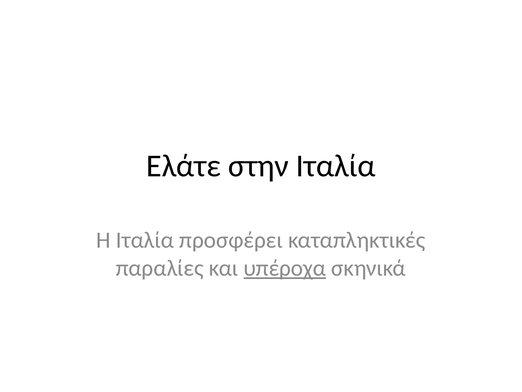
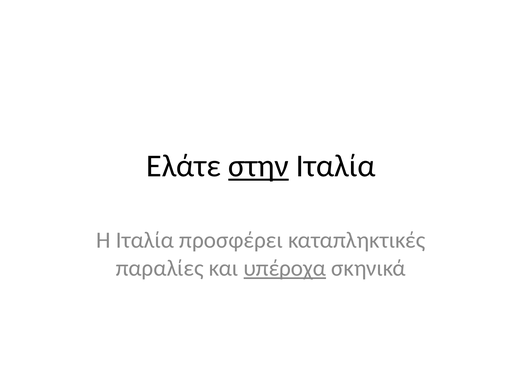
στην underline: none -> present (258, 166)
